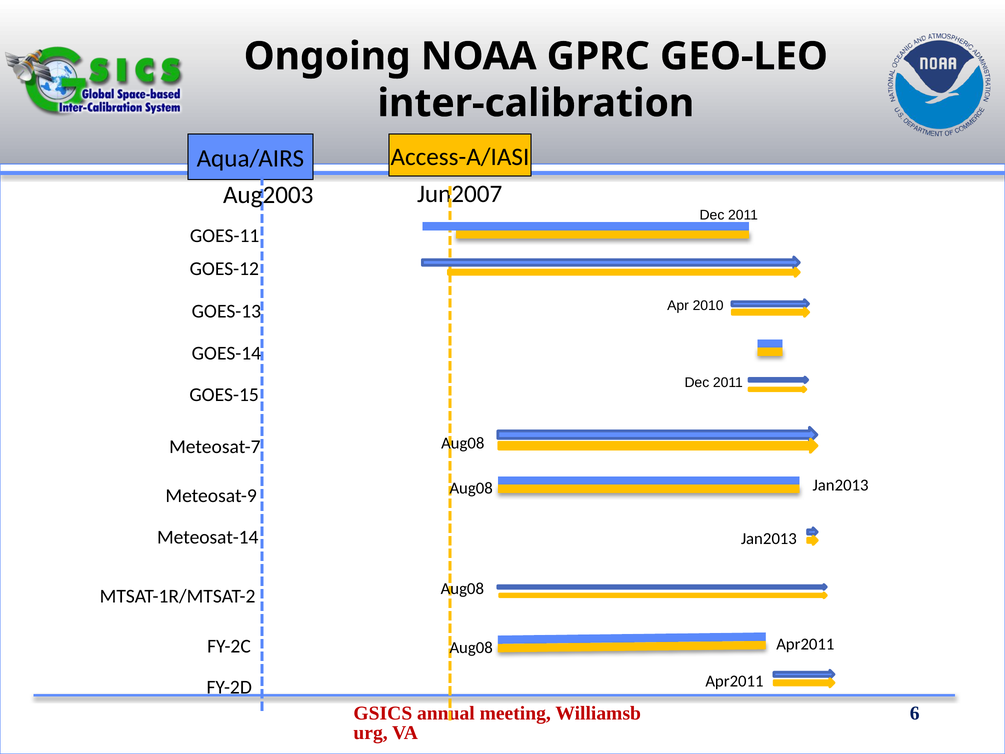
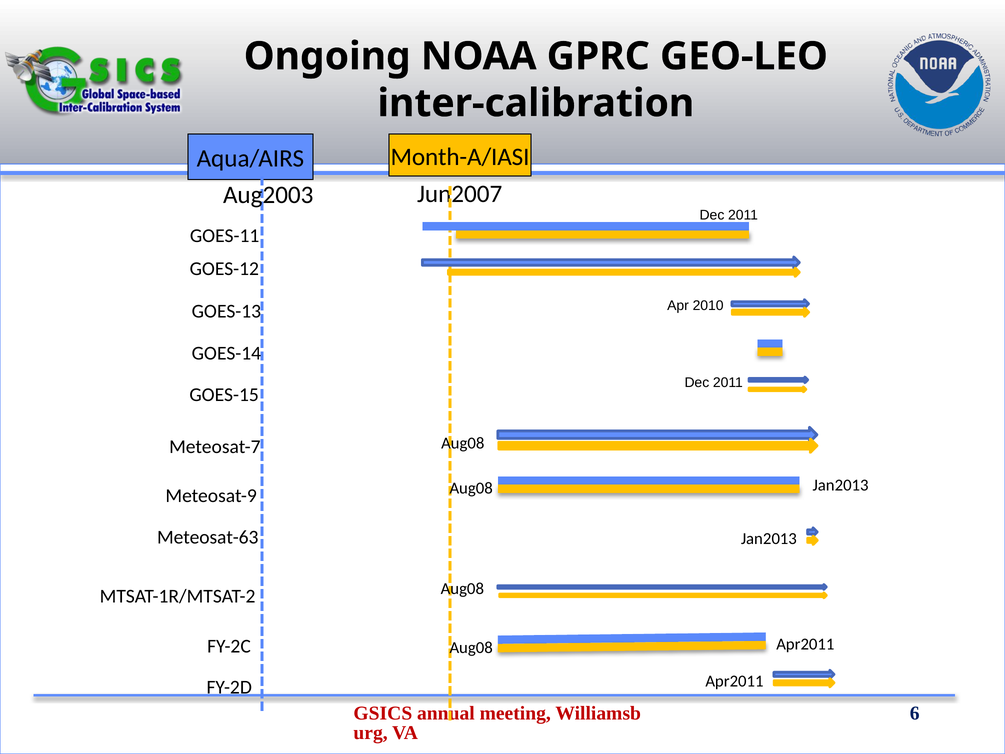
Access-A/IASI: Access-A/IASI -> Month-A/IASI (460, 157)
Meteosat-14: Meteosat-14 -> Meteosat-63 (208, 537)
